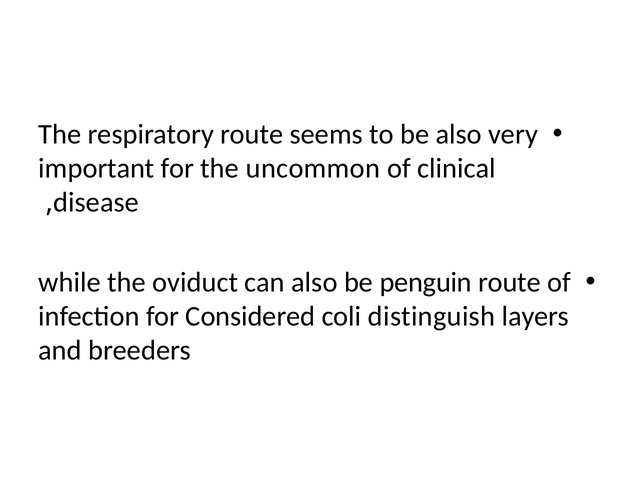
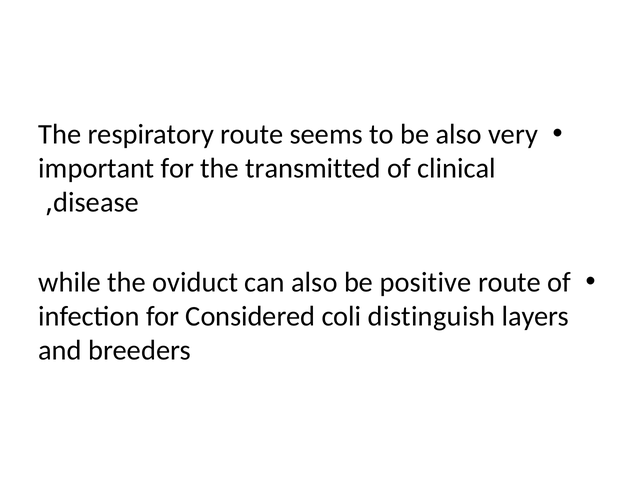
uncommon: uncommon -> transmitted (313, 168)
penguin: penguin -> positive (426, 282)
